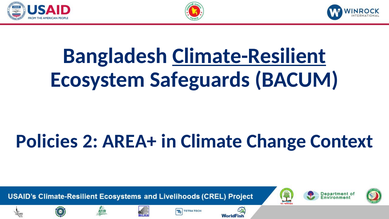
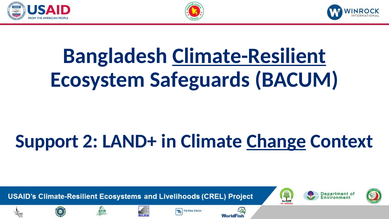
Policies: Policies -> Support (47, 141)
AREA+: AREA+ -> LAND+ (130, 141)
Change underline: none -> present (276, 141)
